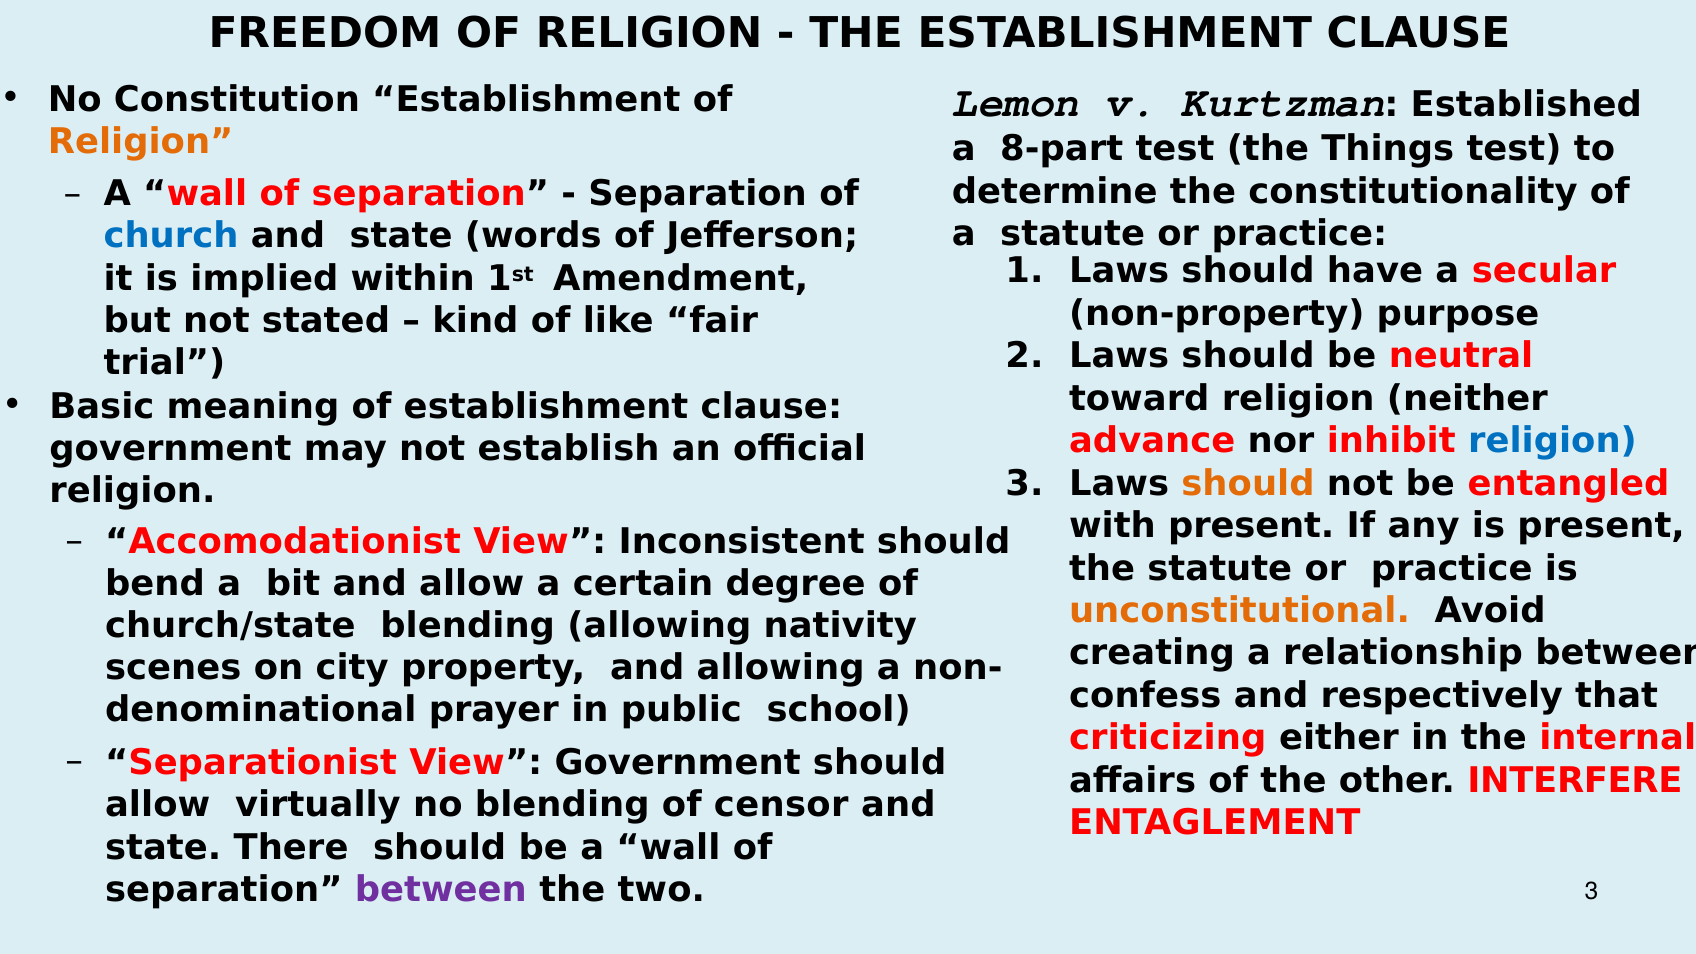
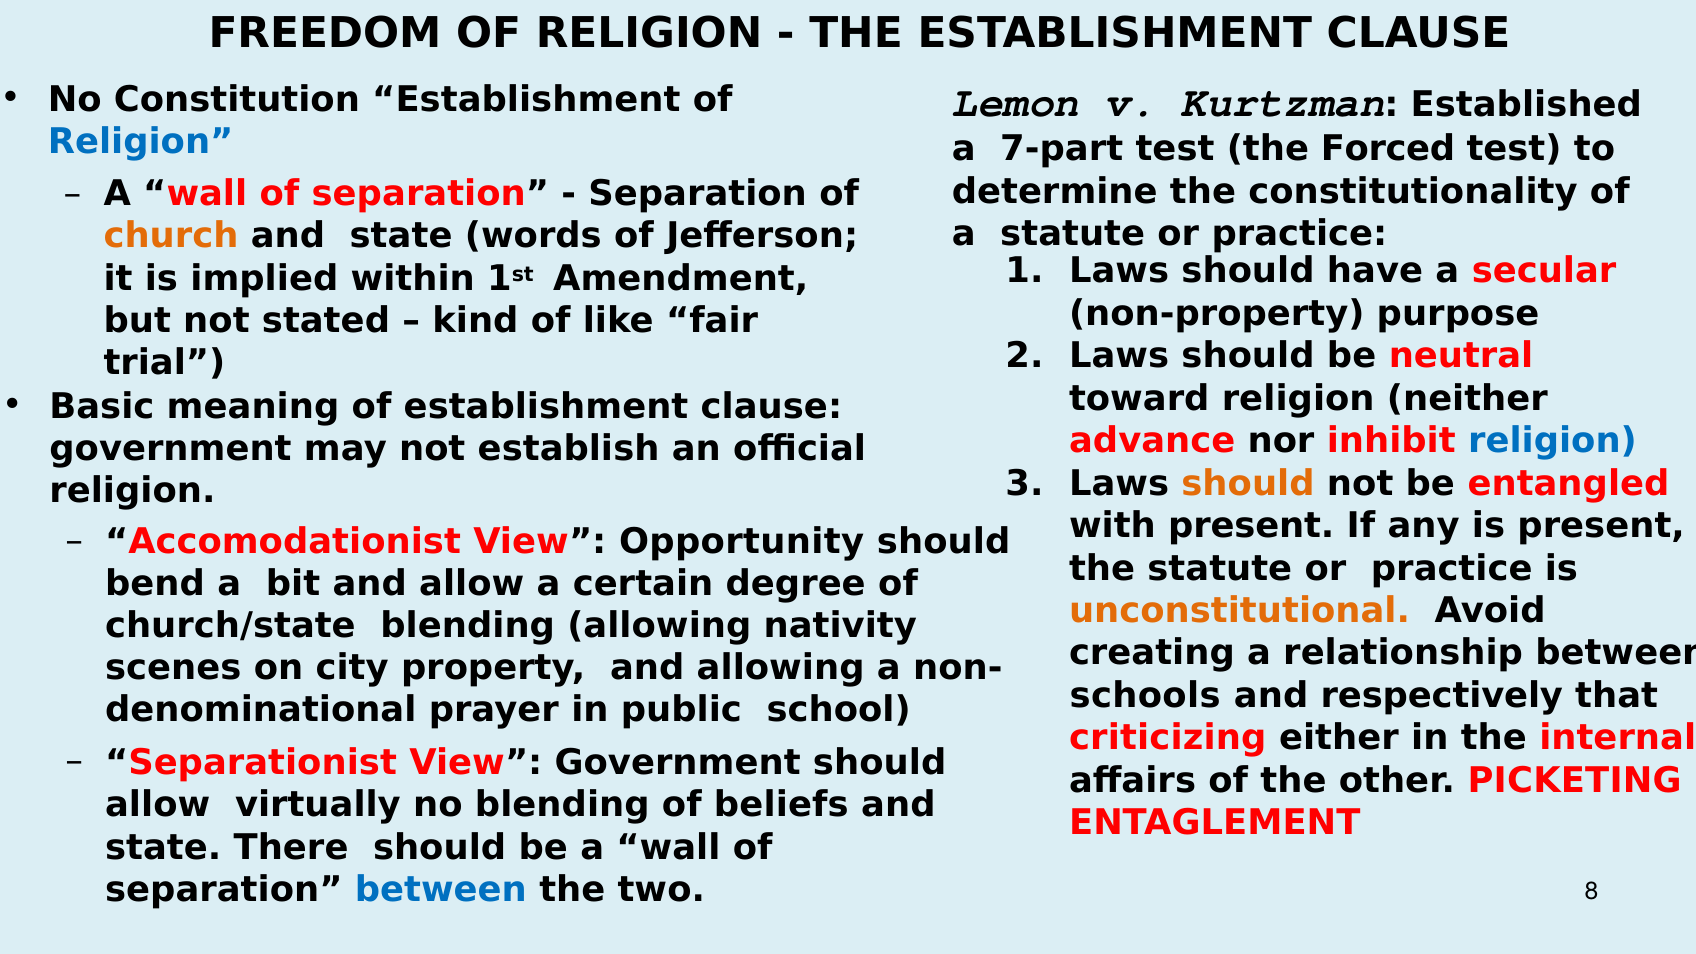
Religion colour: orange -> blue (141, 142)
8-part: 8-part -> 7-part (1062, 149)
Things: Things -> Forced (1388, 149)
church colour: blue -> orange (171, 236)
Inconsistent: Inconsistent -> Opportunity (742, 542)
confess: confess -> schools (1145, 696)
INTERFERE: INTERFERE -> PICKETING (1575, 780)
censor: censor -> beliefs (781, 805)
between colour: purple -> blue (441, 890)
two 3: 3 -> 8 (1592, 891)
